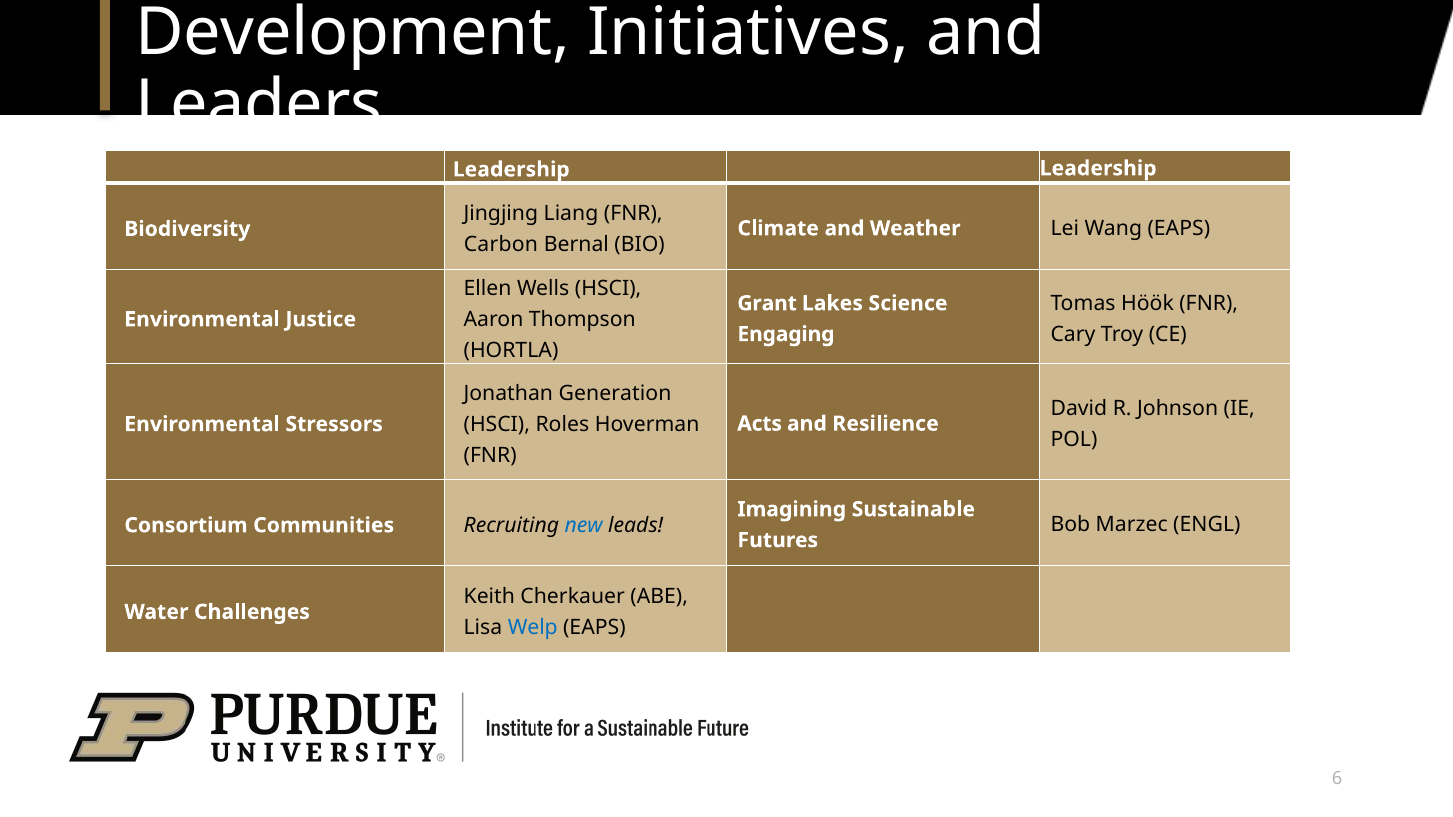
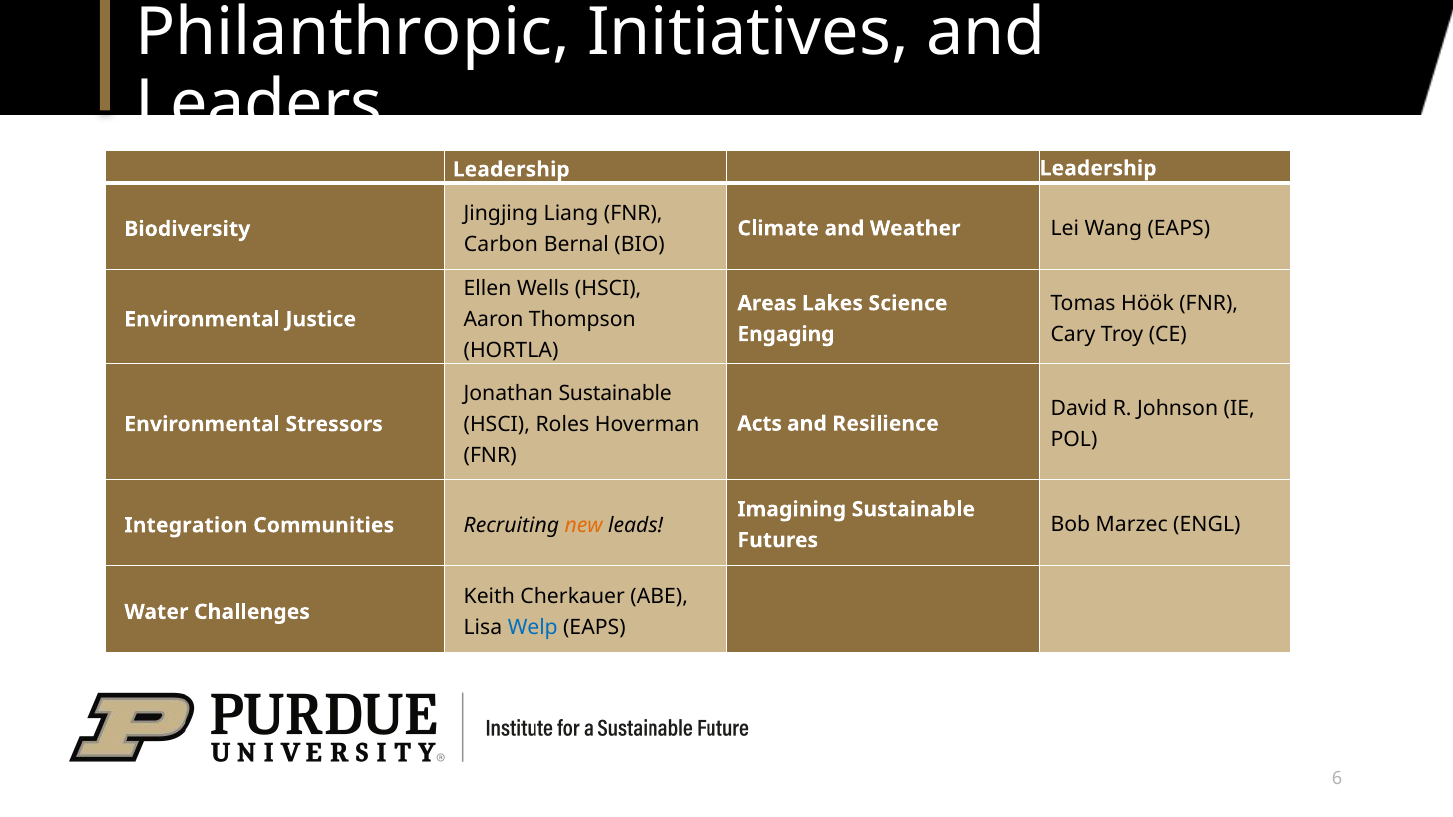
Development: Development -> Philanthropic (353, 33)
Grant: Grant -> Areas (767, 303)
Jonathan Generation: Generation -> Sustainable (615, 394)
Consortium: Consortium -> Integration (186, 526)
new colour: blue -> orange (584, 526)
